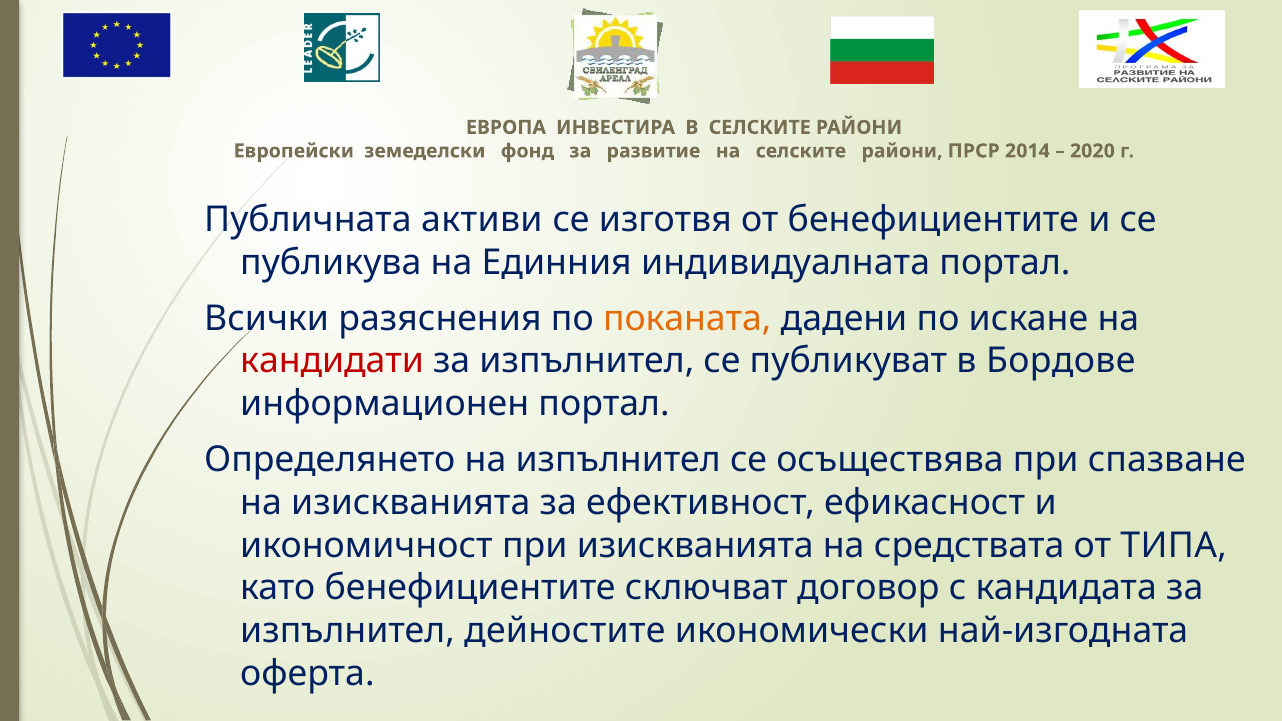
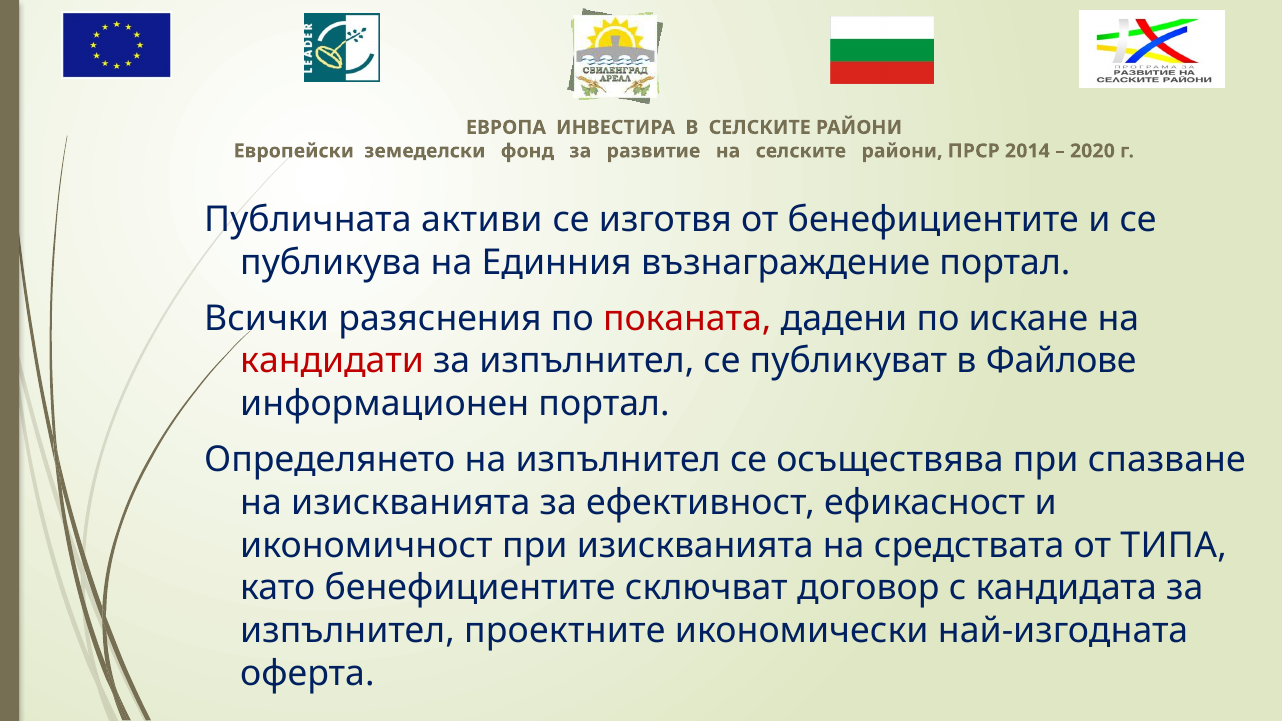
индивидуалната: индивидуалната -> възнаграждение (786, 262)
поканата colour: orange -> red (687, 318)
Бордове: Бордове -> Файлове (1061, 361)
дейностите: дейностите -> проектните (565, 631)
